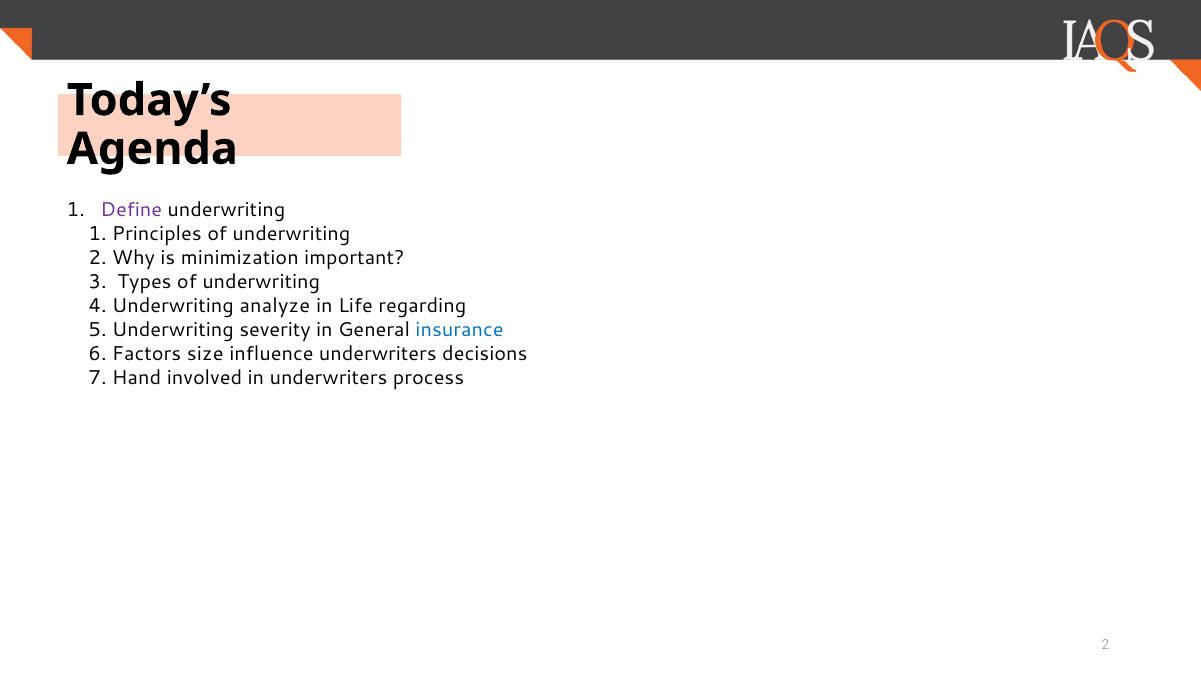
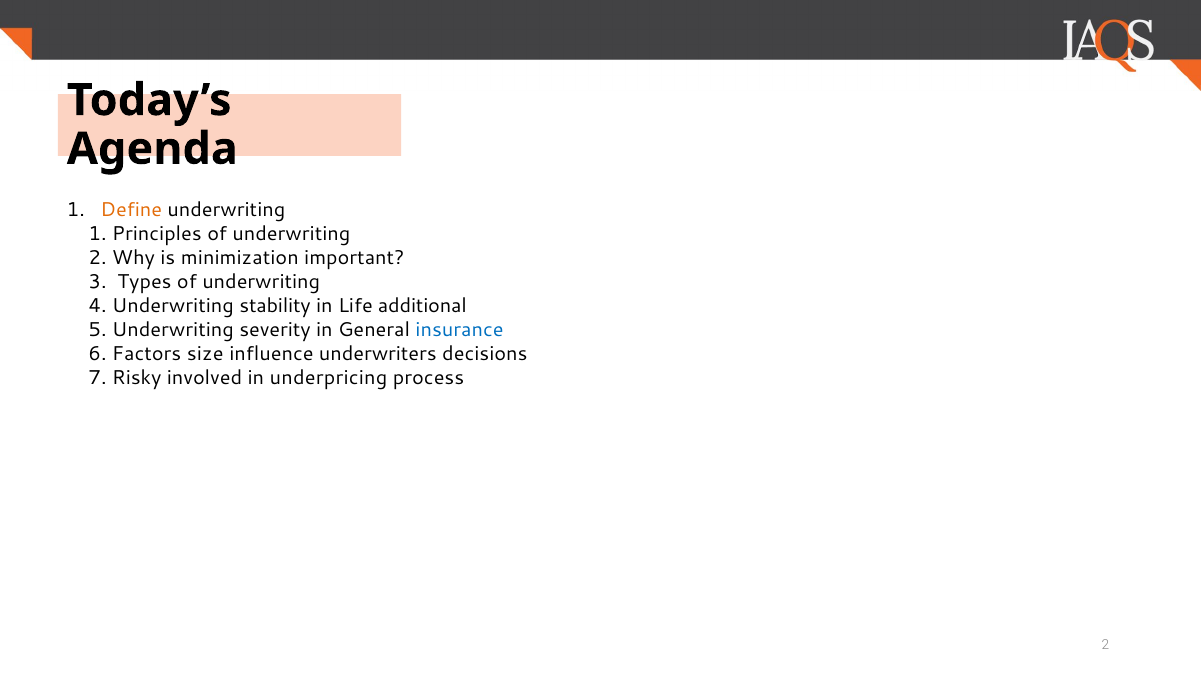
Define colour: purple -> orange (131, 210)
analyze: analyze -> stability (275, 306)
regarding: regarding -> additional (422, 306)
Hand: Hand -> Risky (137, 378)
in underwriters: underwriters -> underpricing (328, 378)
